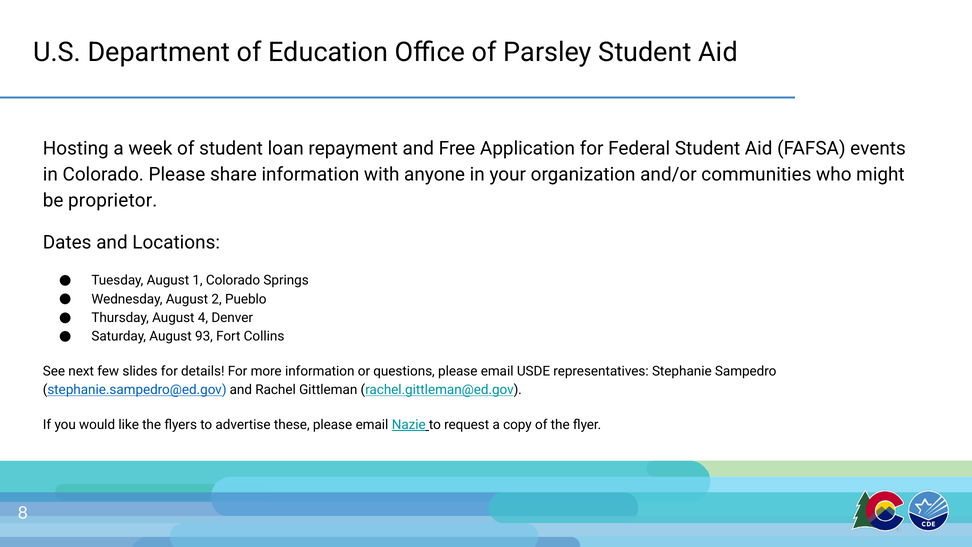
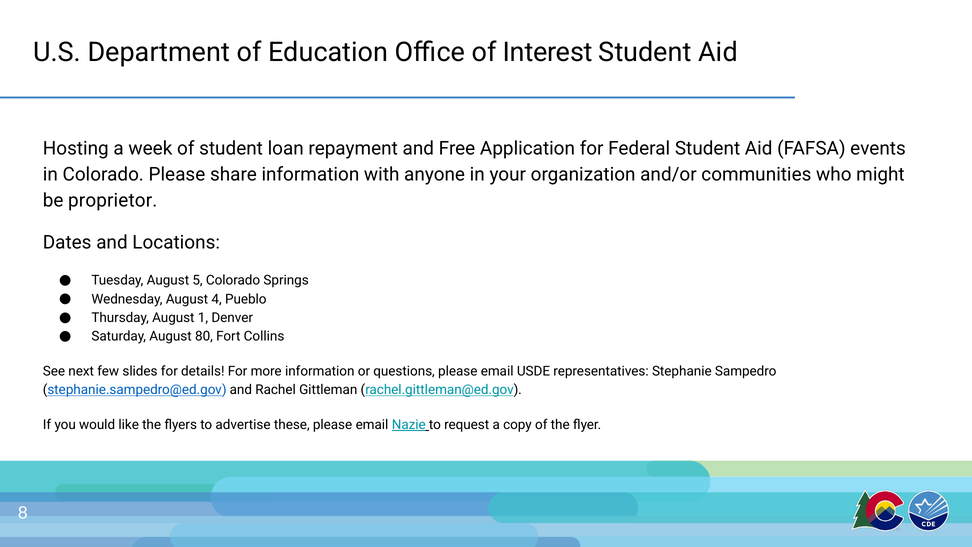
Parsley: Parsley -> Interest (548, 52)
1: 1 -> 5 (198, 280)
2: 2 -> 4 (217, 299)
4: 4 -> 1 (203, 318)
93: 93 -> 80 (204, 336)
